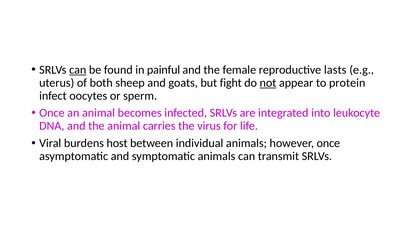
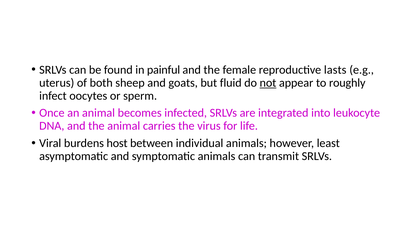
can underline: present -> none (78, 70)
fight: fight -> fluid (231, 83)
protein: protein -> roughly (347, 83)
however once: once -> least (328, 143)
